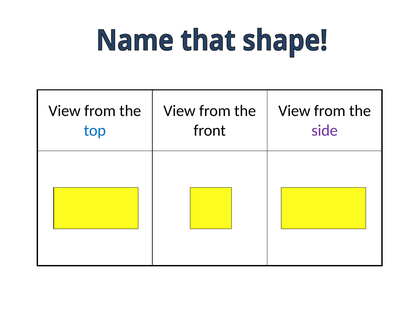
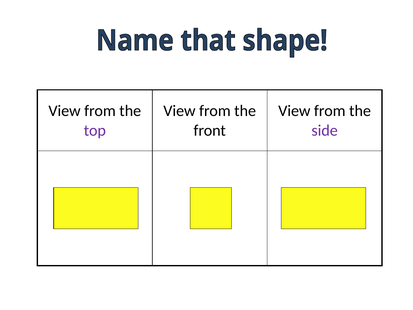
top colour: blue -> purple (95, 130)
